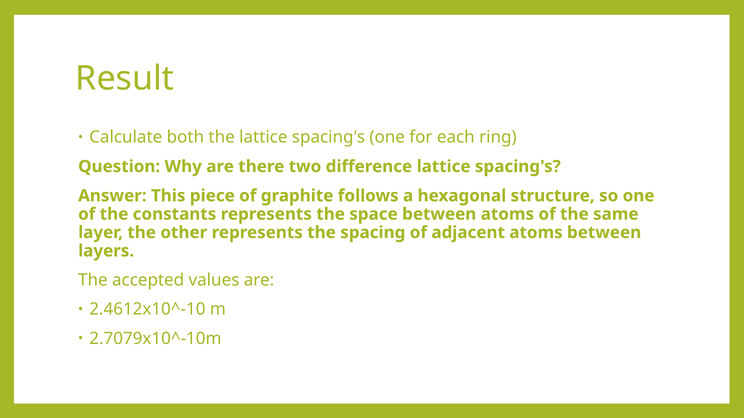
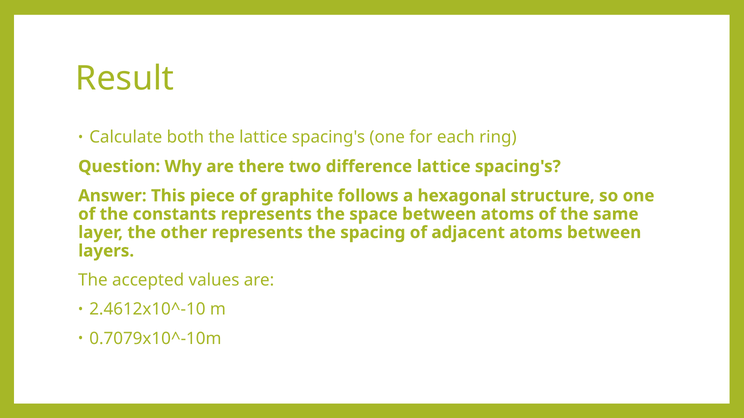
2.7079x10^-10m: 2.7079x10^-10m -> 0.7079x10^-10m (155, 339)
